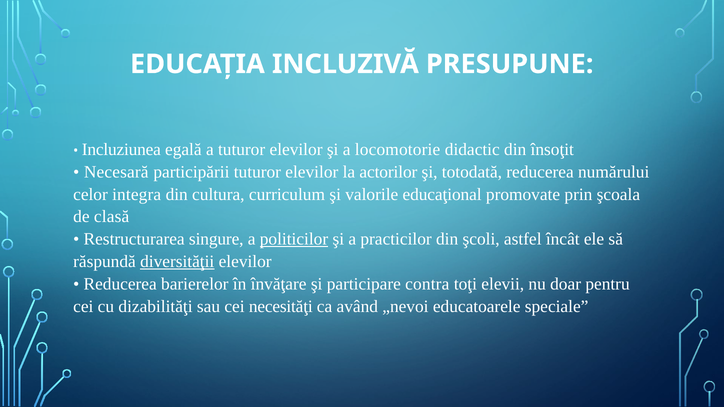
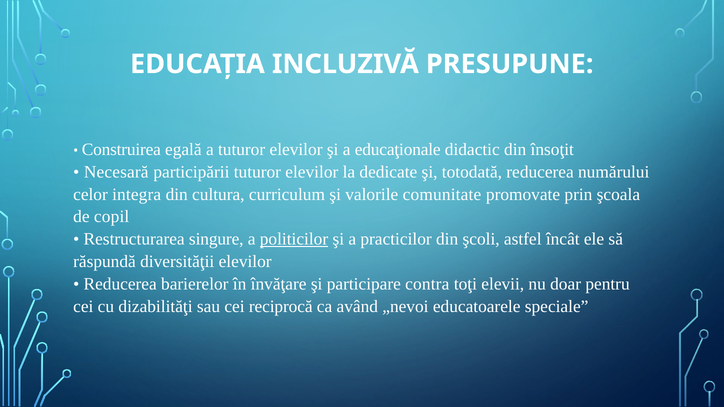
Incluziunea: Incluziunea -> Construirea (121, 150)
locomotorie: locomotorie -> educaţionale (398, 150)
actorilor: actorilor -> dedicate (388, 172)
educaţional: educaţional -> comunitate (442, 194)
clasă: clasă -> copil (112, 217)
diversităţii underline: present -> none (177, 262)
necesităţi: necesităţi -> reciprocă (281, 307)
